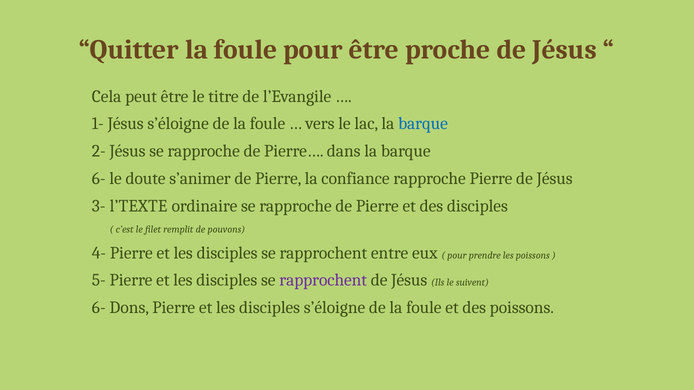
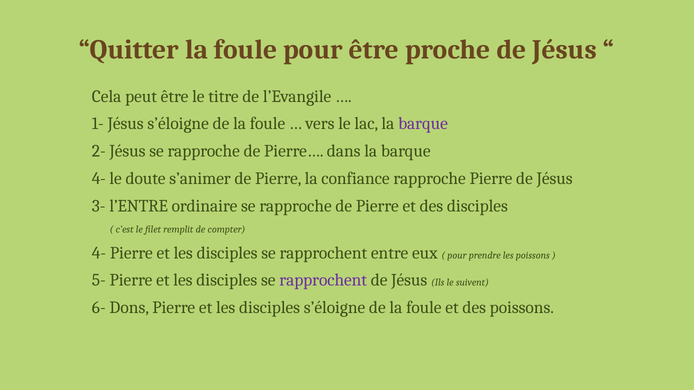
barque colour: blue -> purple (423, 124)
6-: 6- -> 4- (99, 179)
l’TEXTE: l’TEXTE -> l’ENTRE (139, 206)
pouvons: pouvons -> compter (226, 230)
